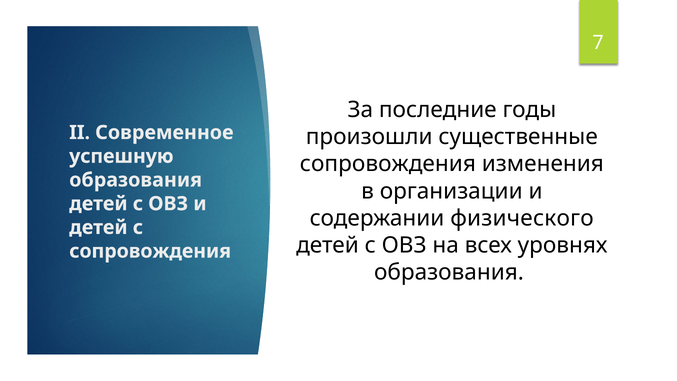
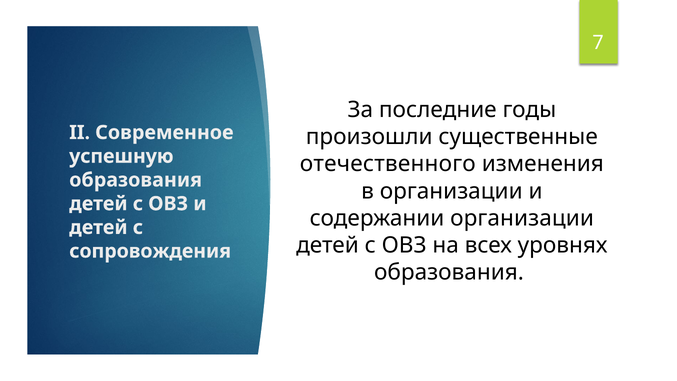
сопровождения: сопровождения -> отечественного (388, 164)
содержании физического: физического -> организации (522, 218)
